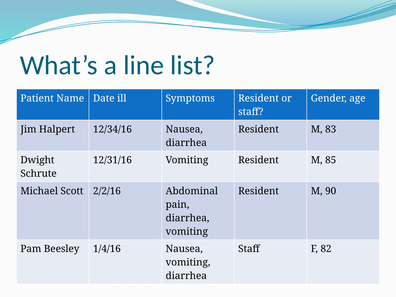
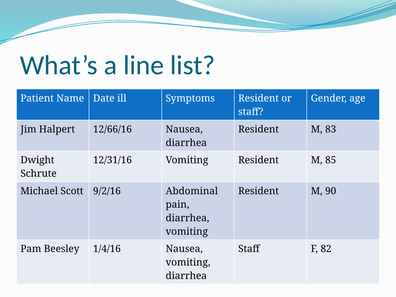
12/34/16: 12/34/16 -> 12/66/16 (112, 129)
2/2/16: 2/2/16 -> 9/2/16 (107, 191)
